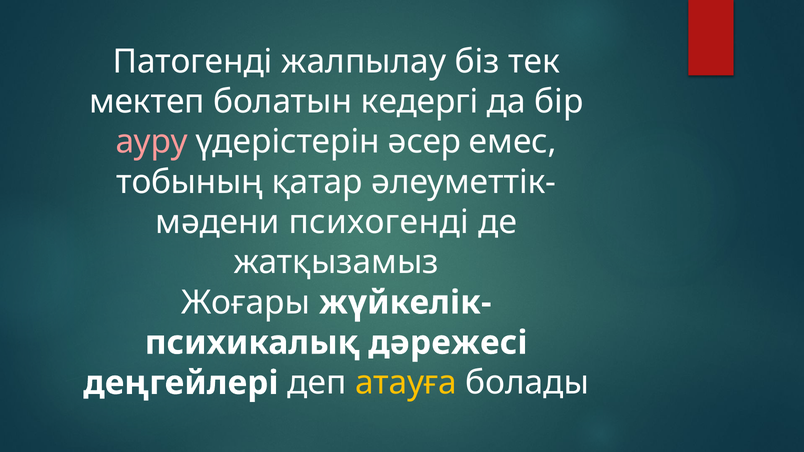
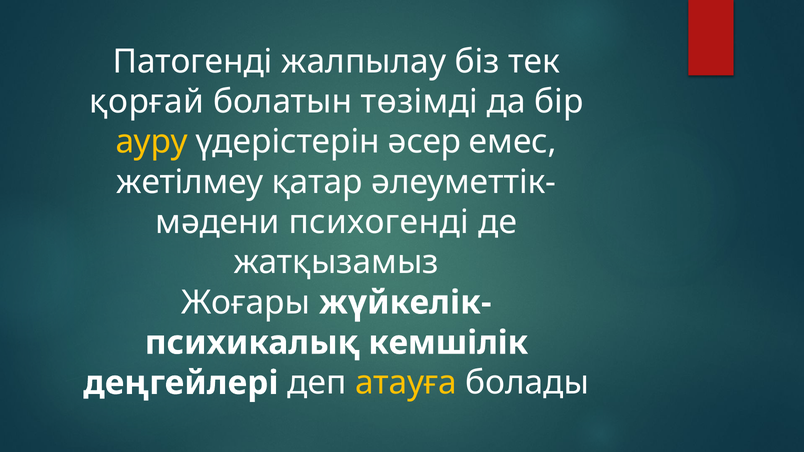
мектеп: мектеп -> қорғай (147, 102)
кедергі: кедергі -> төзімді (419, 102)
ауру colour: pink -> yellow (152, 142)
тобының: тобының -> жетілмеу (190, 182)
дәрежесі: дәрежесі -> кемшілік (448, 343)
